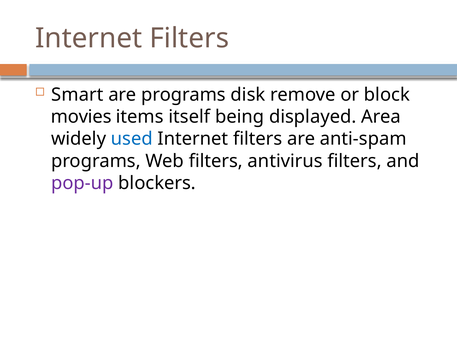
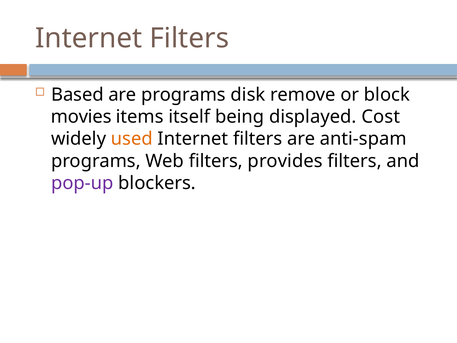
Smart: Smart -> Based (77, 95)
Area: Area -> Cost (381, 117)
used colour: blue -> orange (132, 139)
antivirus: antivirus -> provides (285, 161)
